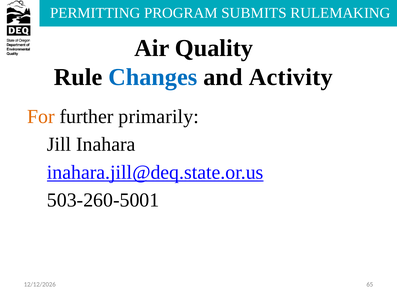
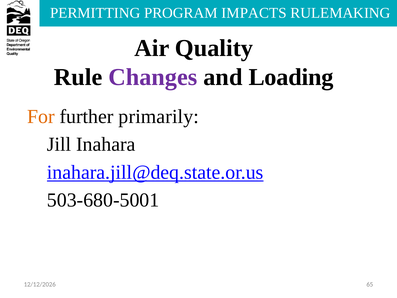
SUBMITS: SUBMITS -> IMPACTS (254, 13)
Changes colour: blue -> purple (153, 77)
Activity: Activity -> Loading (291, 77)
503-260-5001: 503-260-5001 -> 503-680-5001 (103, 200)
